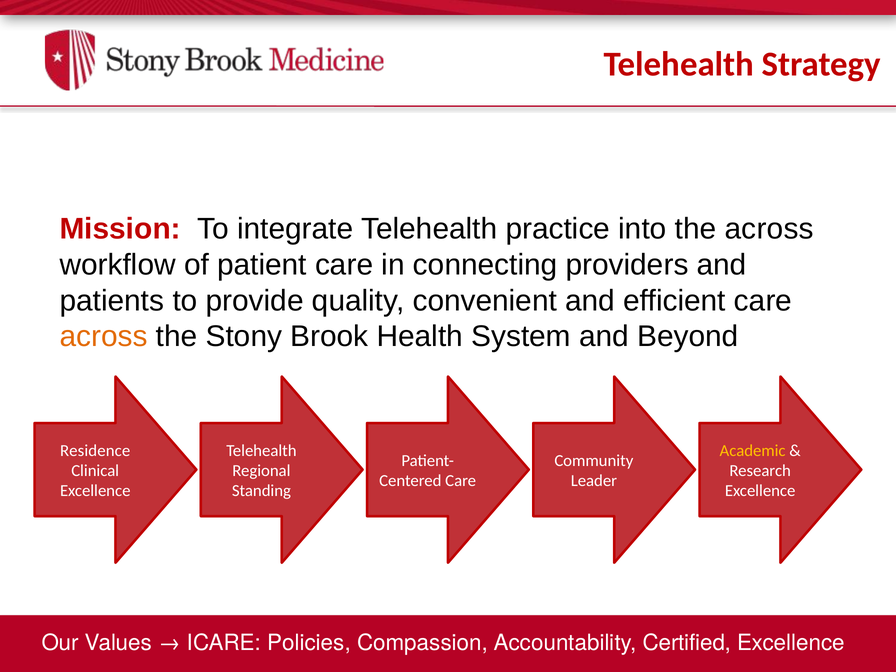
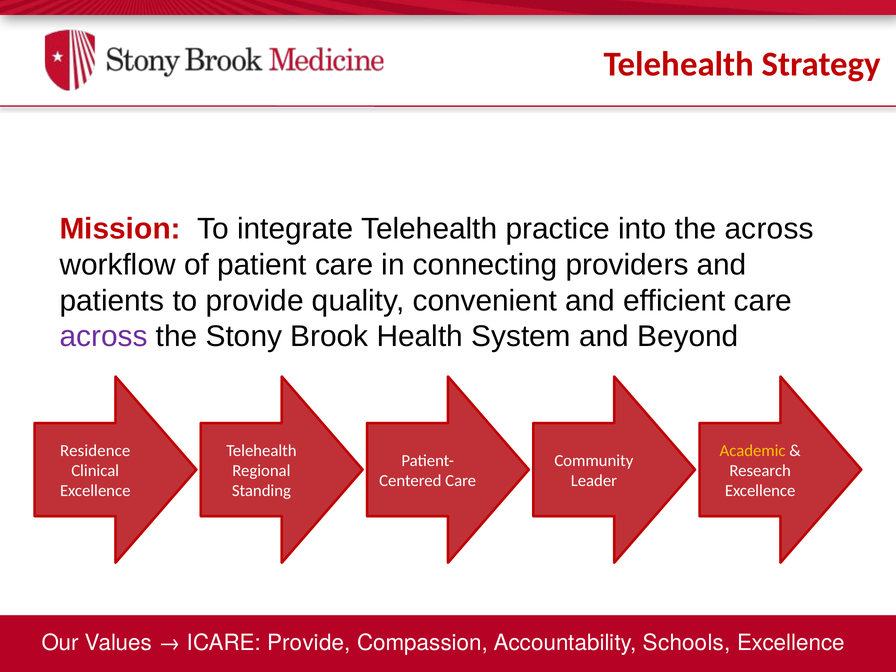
across colour: orange -> purple (104, 337)
ICARE Policies: Policies -> Provide (309, 643)
Certified: Certified -> Schools (687, 643)
